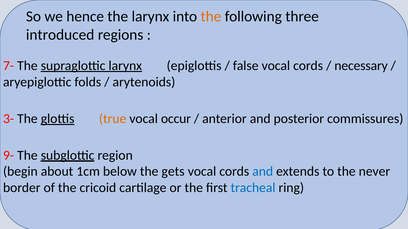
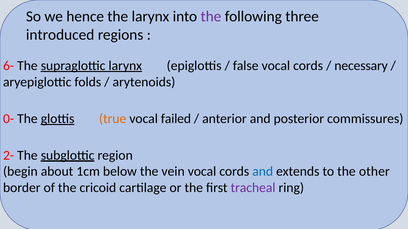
the colour: orange -> purple (211, 17)
7-: 7- -> 6- (9, 66)
3-: 3- -> 0- (9, 119)
occur: occur -> failed (176, 119)
9-: 9- -> 2- (9, 156)
gets: gets -> vein (173, 172)
never: never -> other (374, 172)
tracheal colour: blue -> purple (253, 188)
